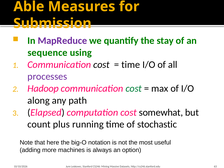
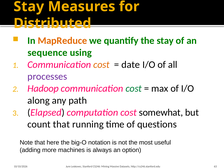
Able: Able -> Stay (29, 7)
Submission: Submission -> Distributed (52, 23)
MapReduce colour: purple -> orange (62, 41)
cost colour: black -> orange (101, 65)
time: time -> date (131, 65)
count plus: plus -> that (61, 124)
stochastic: stochastic -> questions (157, 124)
